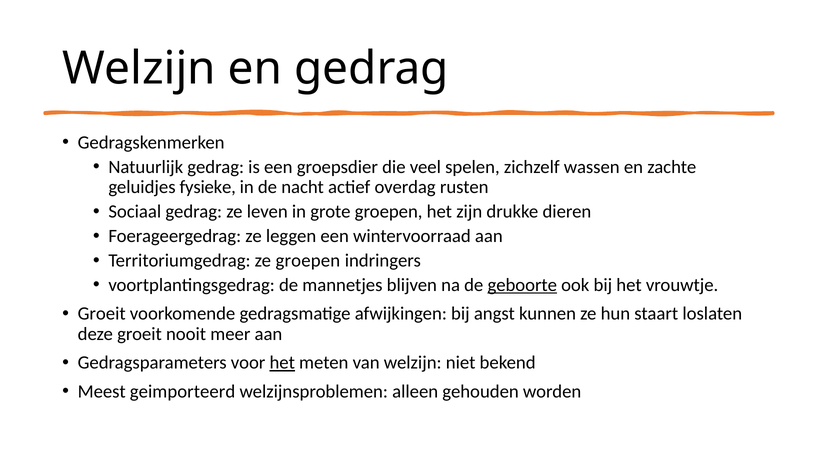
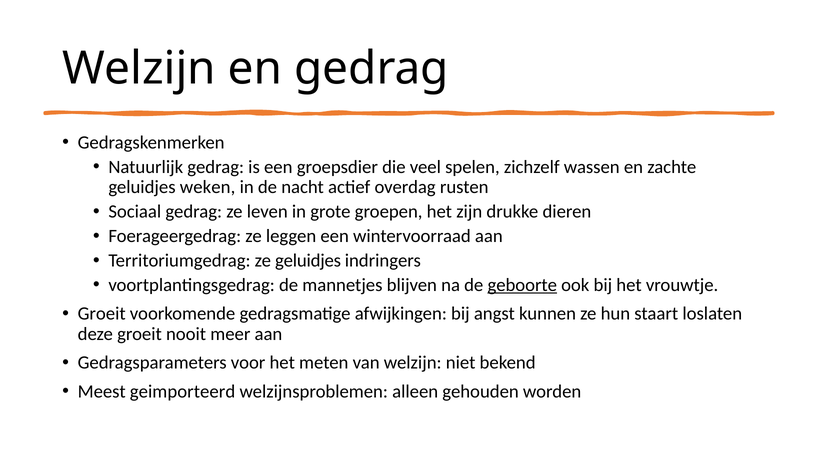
fysieke: fysieke -> weken (208, 187)
ze groepen: groepen -> geluidjes (308, 261)
het underline: present -> none (282, 363)
